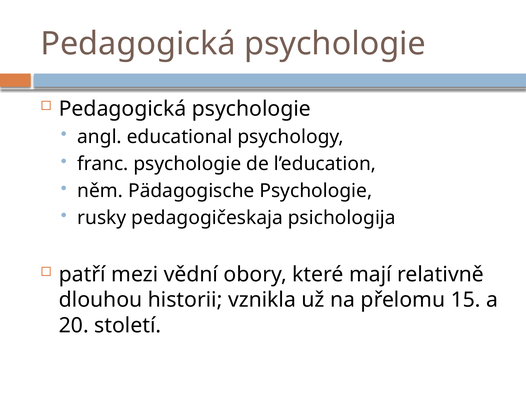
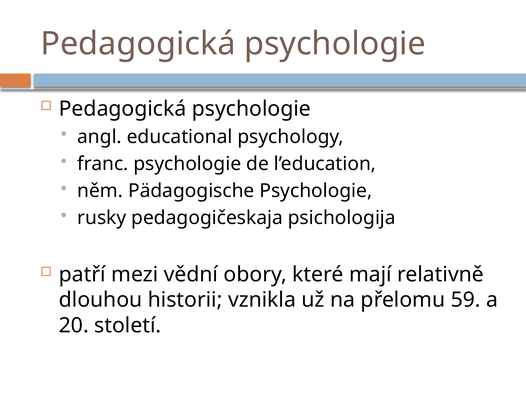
15: 15 -> 59 (466, 300)
